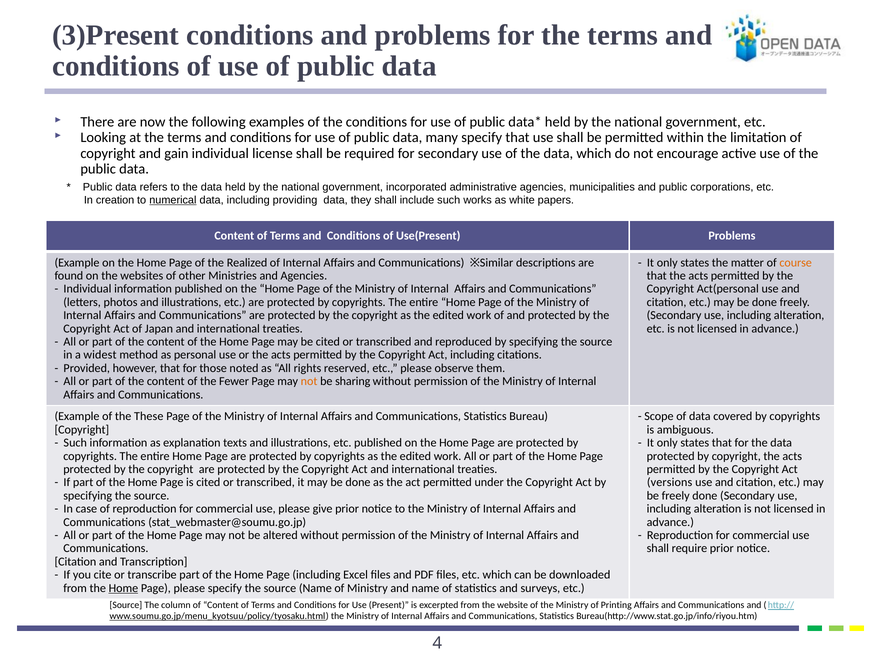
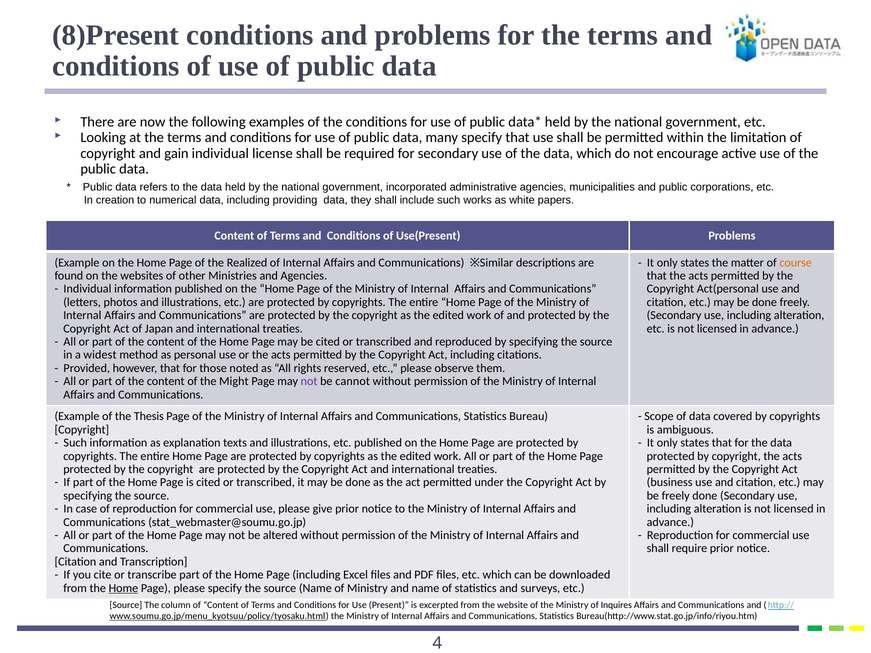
3)Present: 3)Present -> 8)Present (116, 35)
numerical underline: present -> none (173, 200)
Fewer: Fewer -> Might (234, 381)
not colour: orange -> purple (309, 381)
sharing: sharing -> cannot (353, 381)
These: These -> Thesis (149, 417)
versions: versions -> business (670, 483)
Printing: Printing -> Inquires (616, 605)
